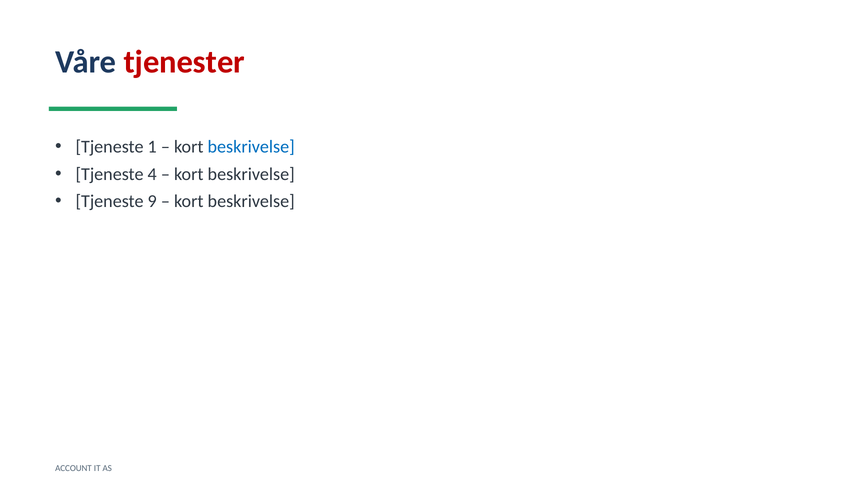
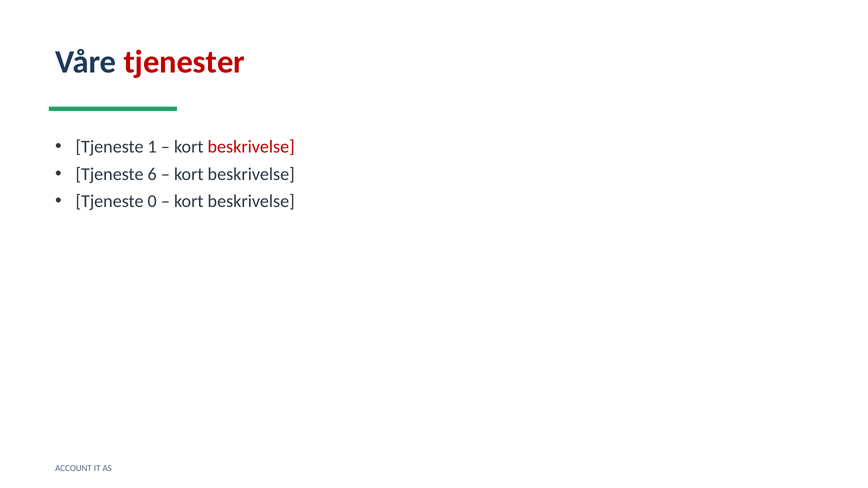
beskrivelse colour: blue -> red (251, 147)
4: 4 -> 6 (152, 174)
9: 9 -> 0 (152, 201)
